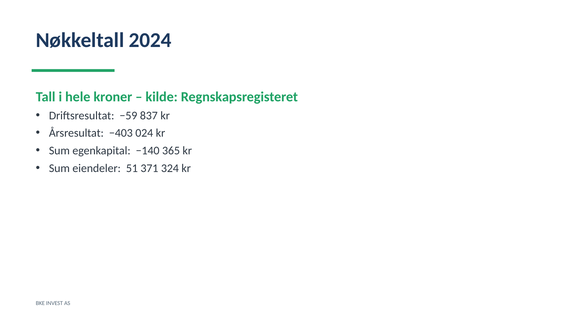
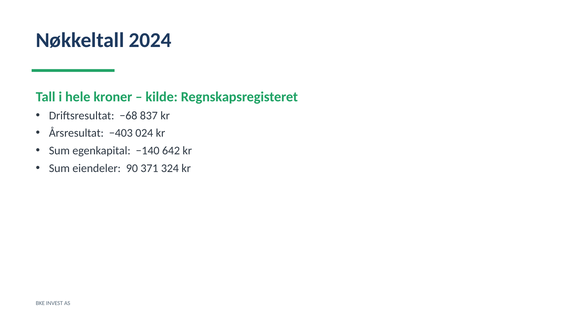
−59: −59 -> −68 (128, 116)
365: 365 -> 642 (171, 151)
51: 51 -> 90 (132, 168)
